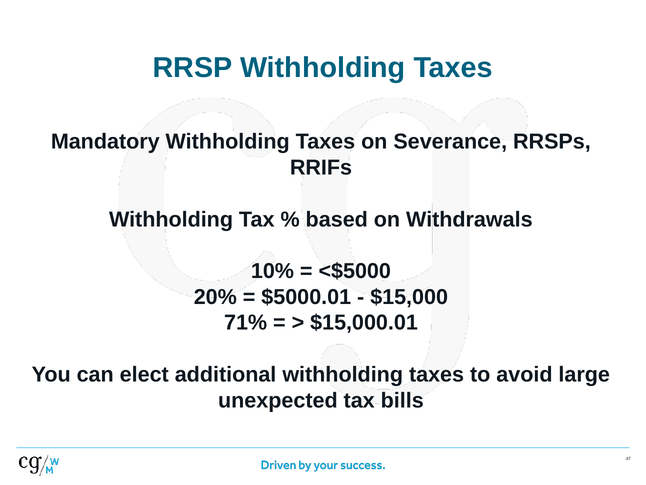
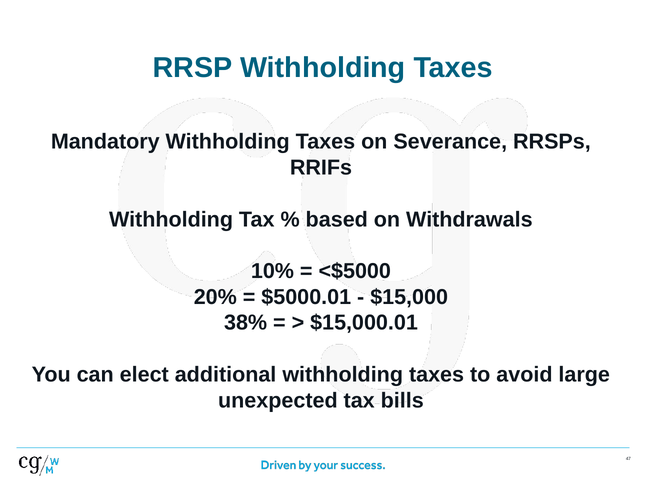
71%: 71% -> 38% (246, 323)
